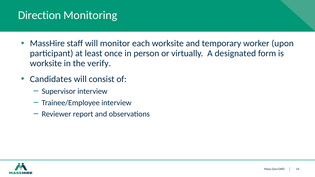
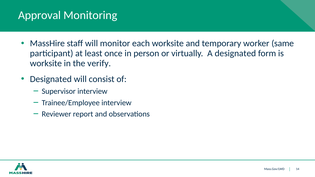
Direction: Direction -> Approval (39, 15)
upon: upon -> same (283, 43)
Candidates: Candidates -> Designated (51, 79)
